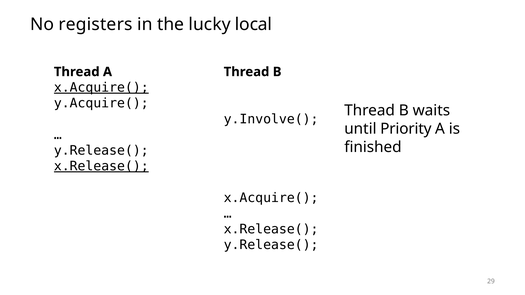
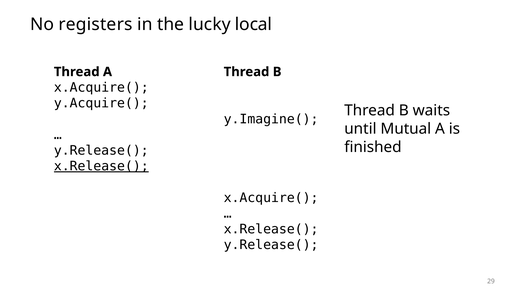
x.Acquire( underline: present -> none (101, 88)
y.Involve(: y.Involve( -> y.Imagine( (271, 119)
Priority: Priority -> Mutual (406, 129)
